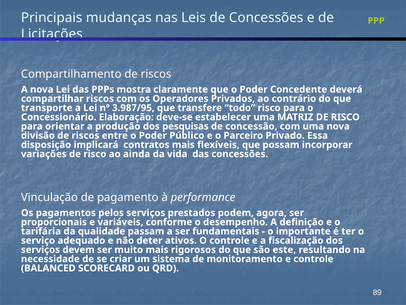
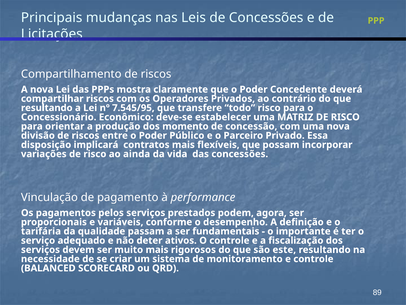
transporte: transporte -> resultando (47, 108)
3.987/95: 3.987/95 -> 7.545/95 (133, 108)
Elaboração: Elaboração -> Econômico (126, 117)
pesquisas: pesquisas -> momento (185, 126)
